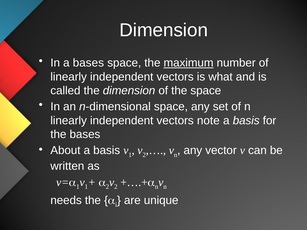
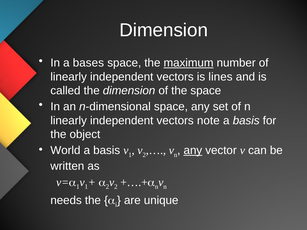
what: what -> lines (220, 77)
the bases: bases -> object (85, 134)
About: About -> World (65, 151)
any underline: none -> present (193, 151)
